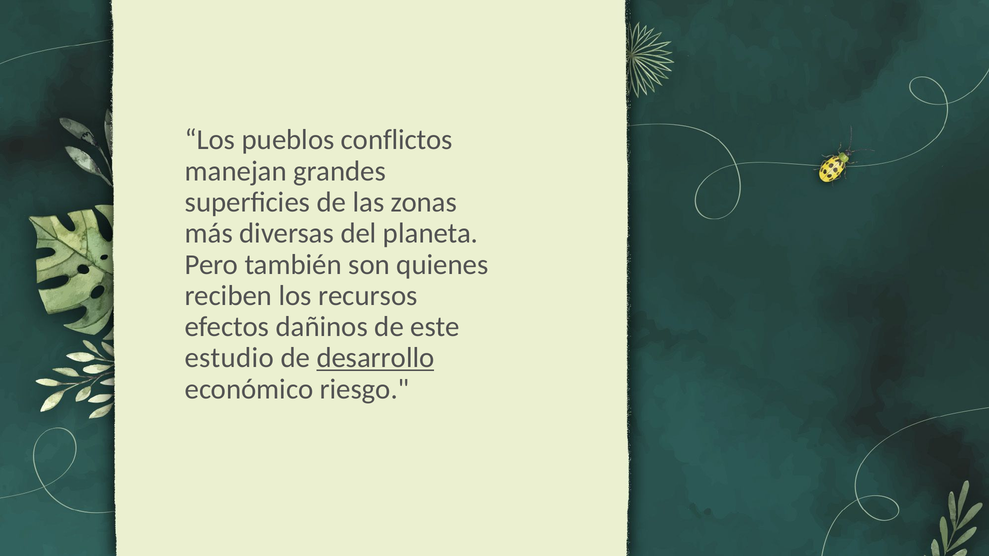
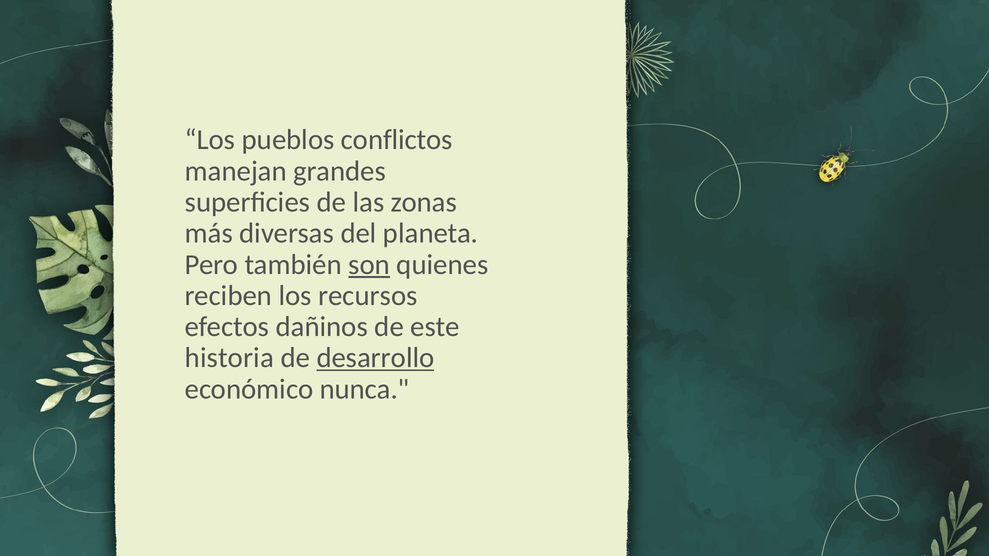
son underline: none -> present (369, 265)
estudio: estudio -> historia (229, 358)
riesgo: riesgo -> nunca (365, 389)
